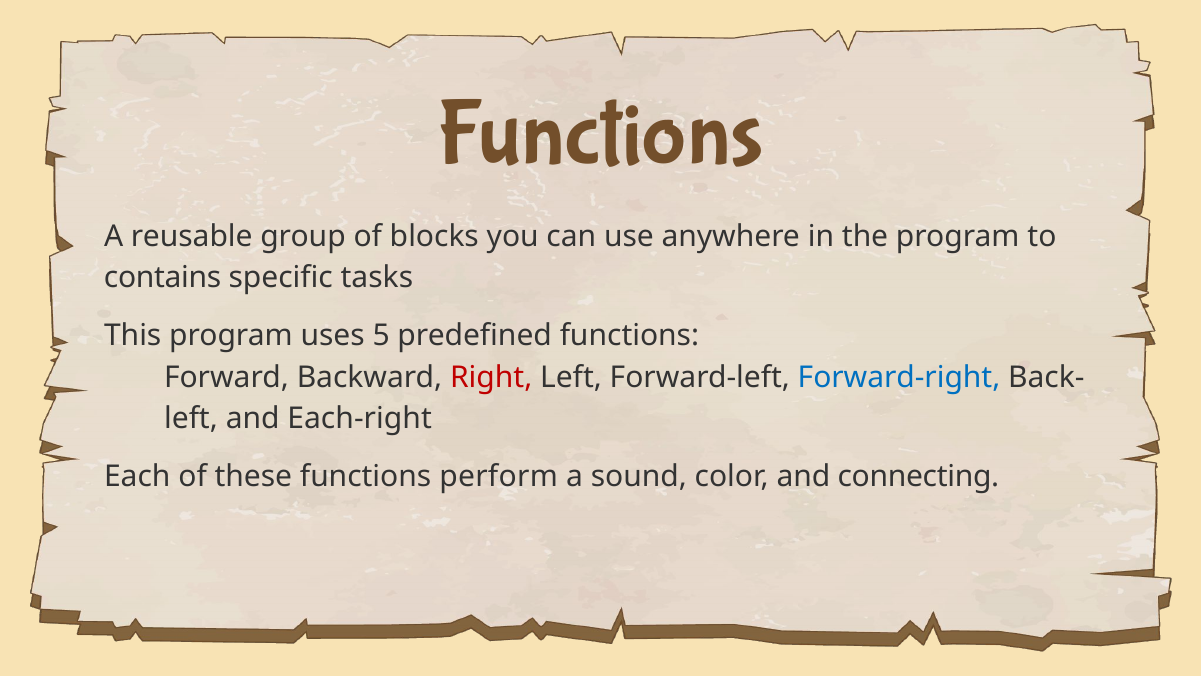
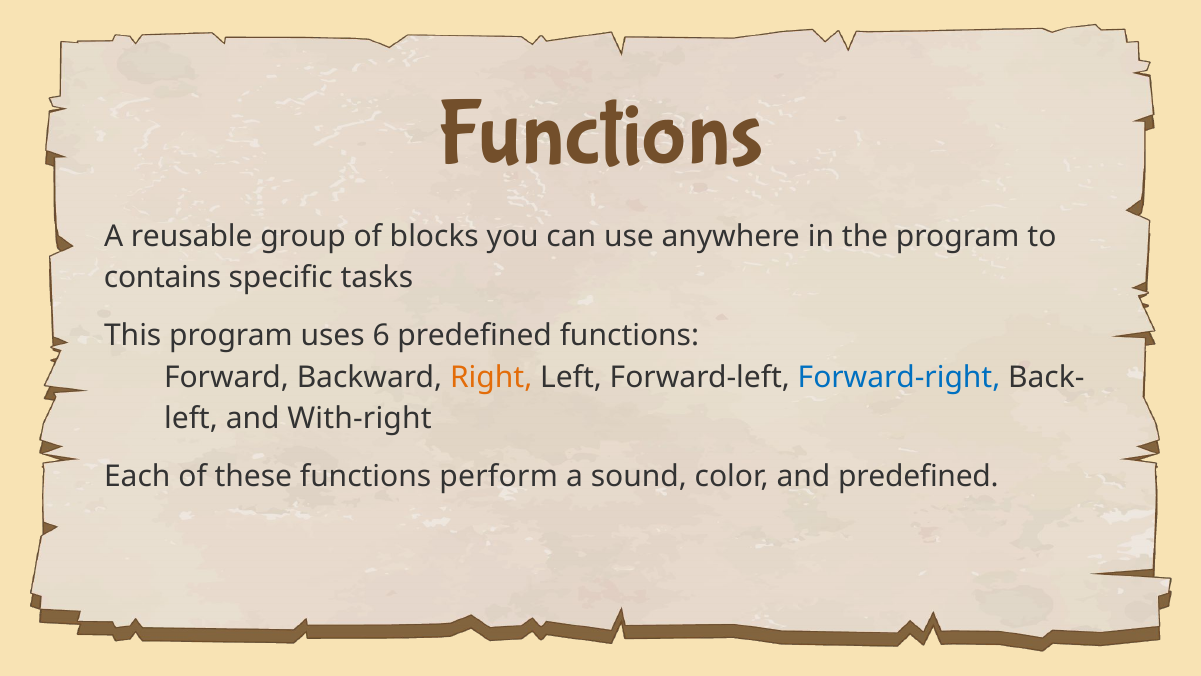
5: 5 -> 6 (381, 336)
Right colour: red -> orange (491, 377)
Each-right: Each-right -> With-right (360, 419)
and connecting: connecting -> predefined (918, 477)
